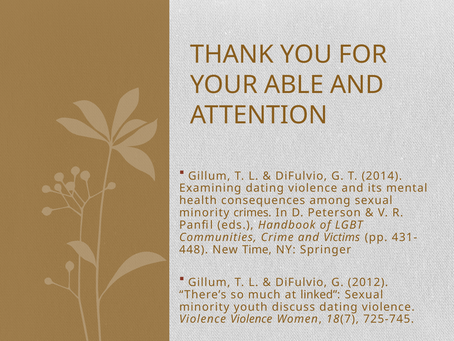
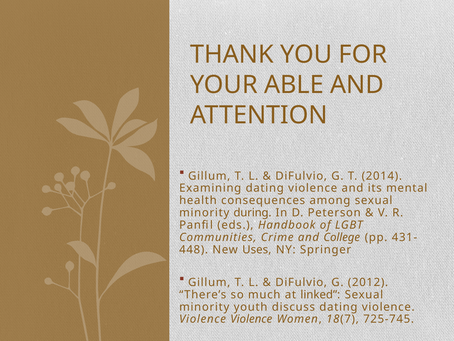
crimes: crimes -> during (253, 212)
Victims: Victims -> College (342, 237)
Time: Time -> Uses (257, 249)
